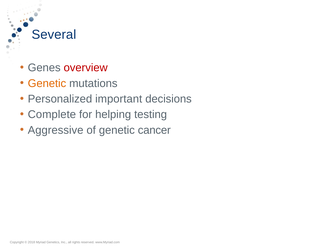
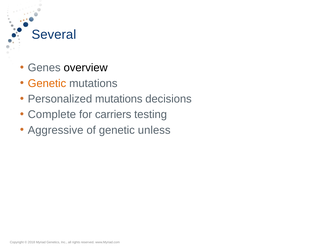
overview colour: red -> black (86, 68)
Personalized important: important -> mutations (119, 99)
helping: helping -> carriers (113, 114)
cancer: cancer -> unless (154, 130)
